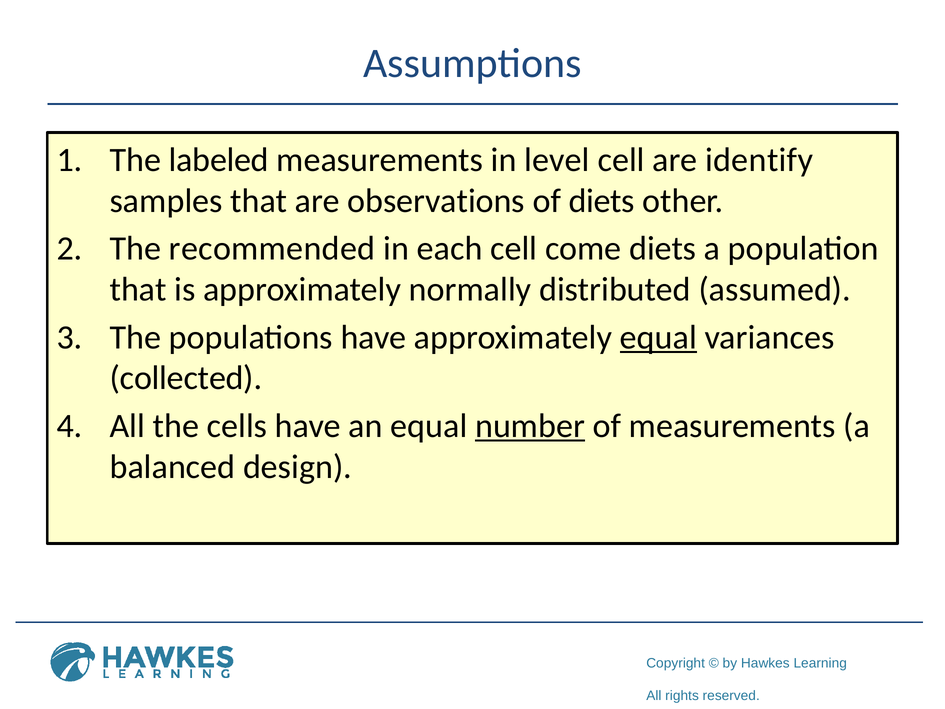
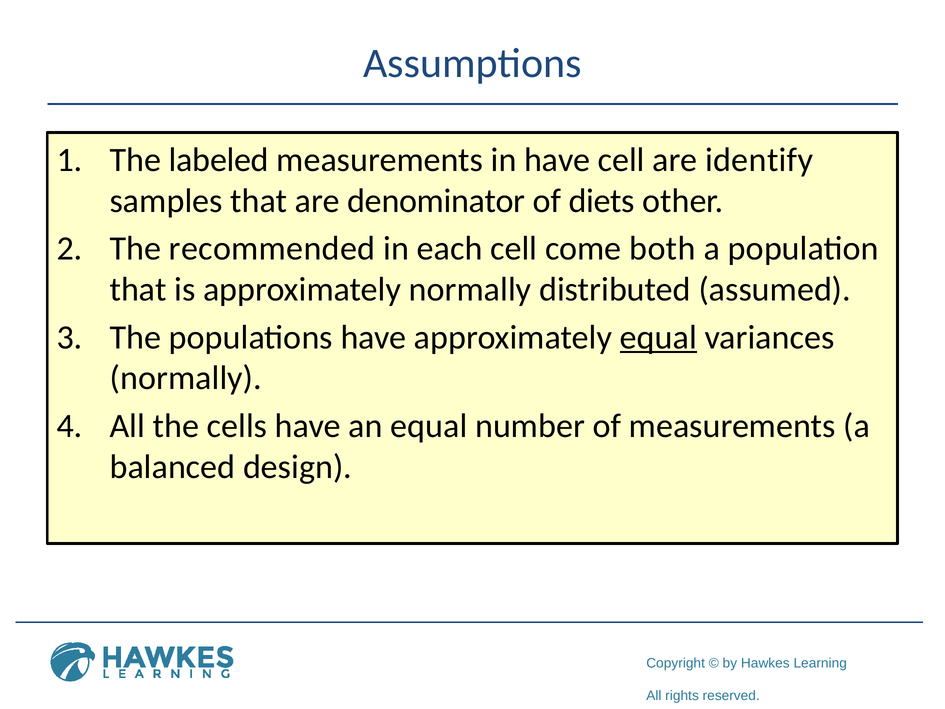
in level: level -> have (557, 160)
observations: observations -> denominator (436, 201)
come diets: diets -> both (663, 248)
collected: collected -> normally (186, 378)
number underline: present -> none (530, 426)
